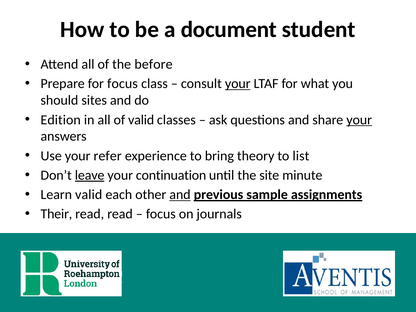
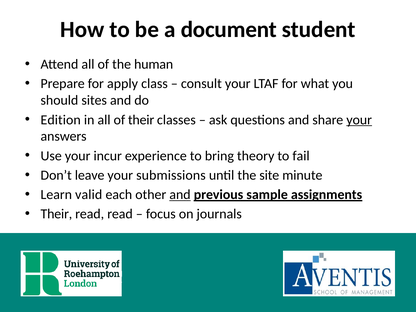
before: before -> human (154, 64)
for focus: focus -> apply (123, 84)
your underline: present -> none (238, 84)
of valid: valid -> their (141, 120)
refer: refer -> incur (108, 156)
list: list -> fail (301, 156)
leave underline: present -> none (90, 175)
continuation: continuation -> submissions (171, 175)
